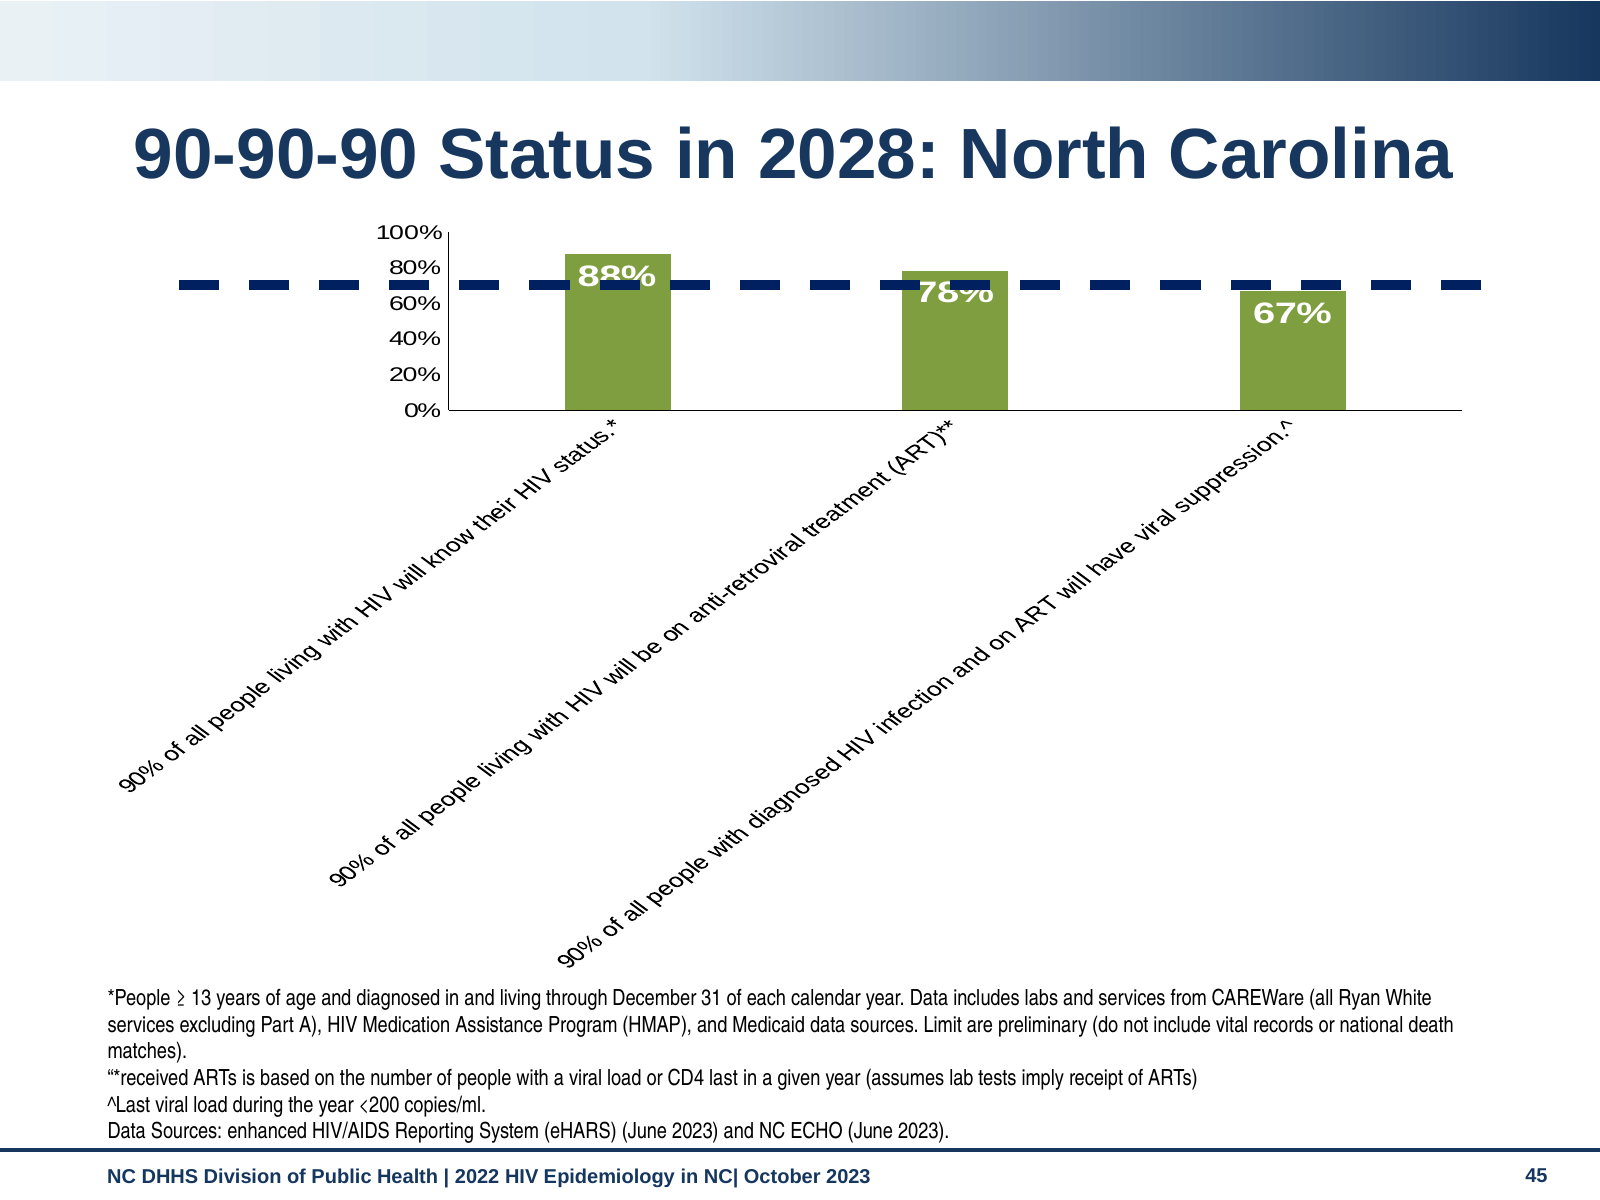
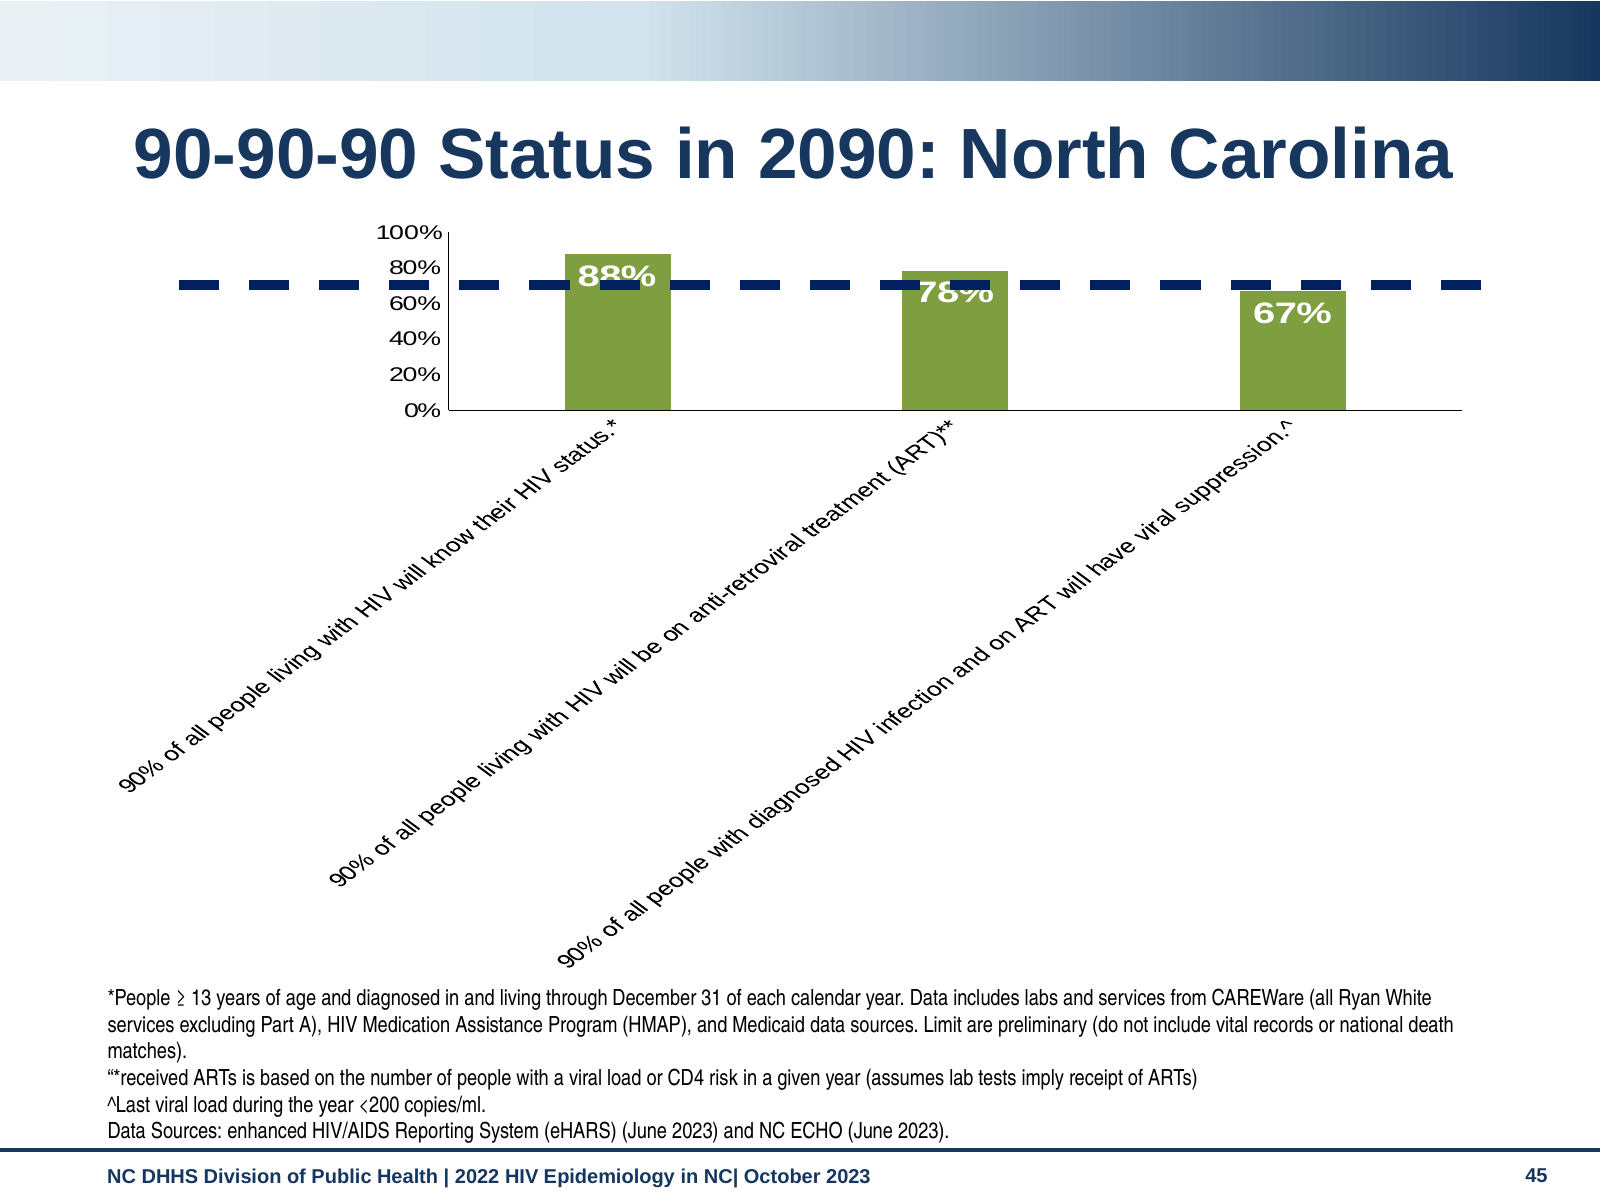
2028: 2028 -> 2090 (849, 155)
last: last -> risk (723, 1078)
